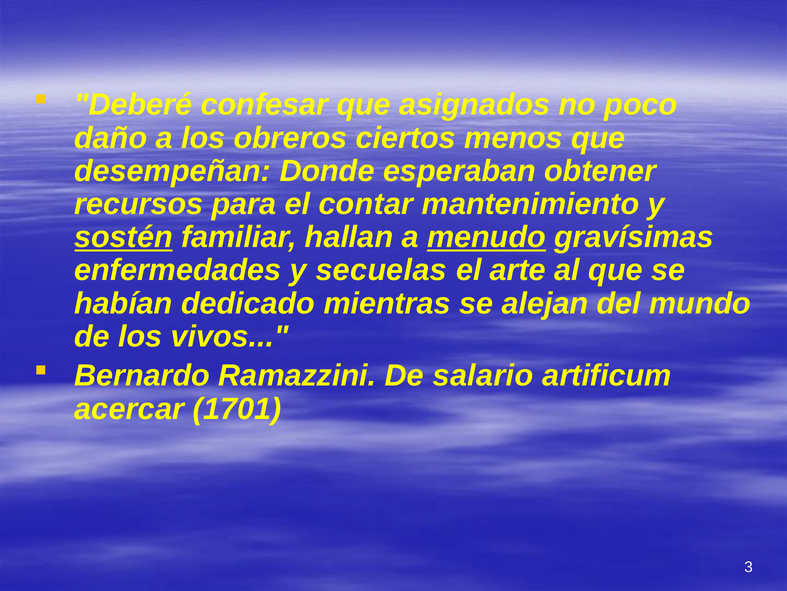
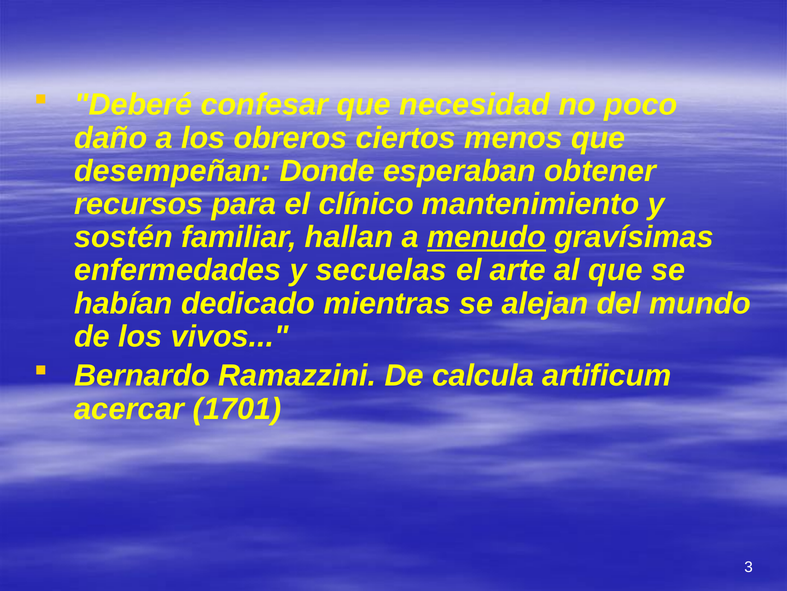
asignados: asignados -> necesidad (475, 105)
contar: contar -> clínico (366, 204)
sostén underline: present -> none (123, 237)
salario: salario -> calcula (483, 375)
